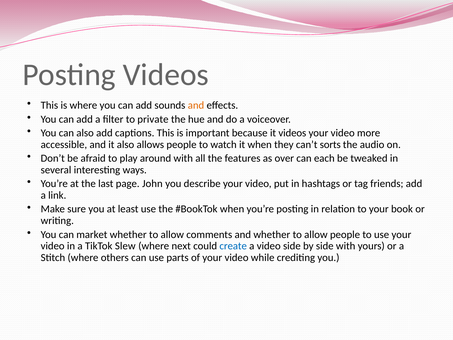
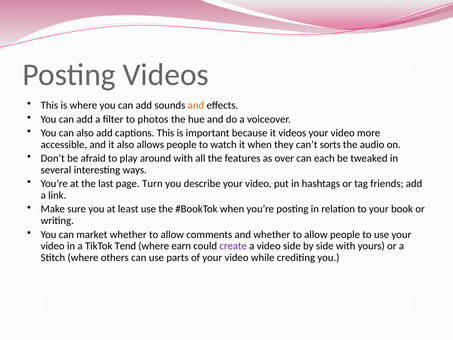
private: private -> photos (153, 119)
John: John -> Turn (152, 184)
Slew: Slew -> Tend (125, 246)
next: next -> earn (181, 246)
create colour: blue -> purple (233, 246)
